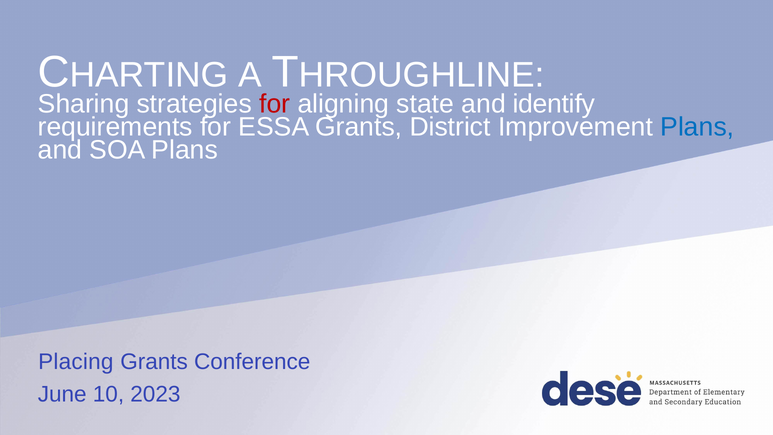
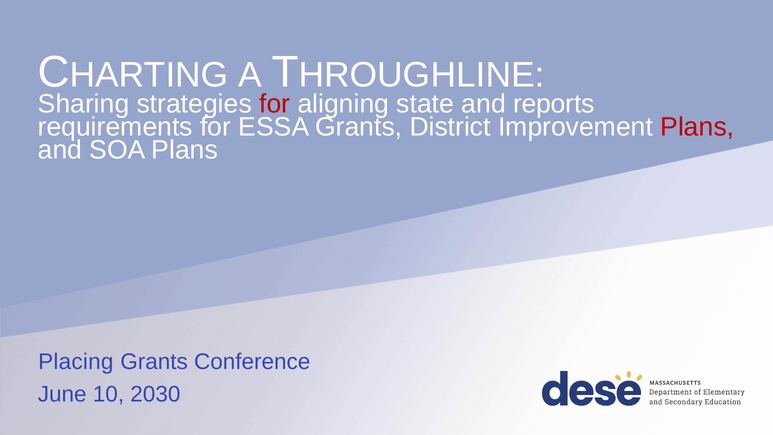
identify: identify -> reports (554, 104)
Plans colour: blue -> red (697, 127)
2023: 2023 -> 2030 (155, 394)
